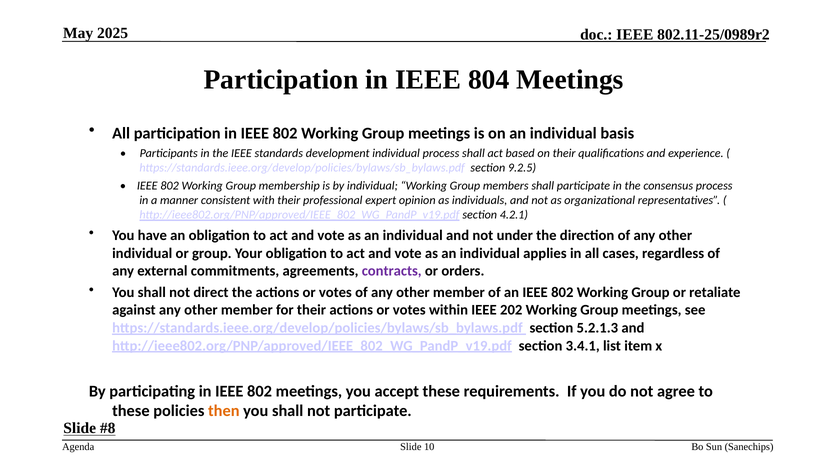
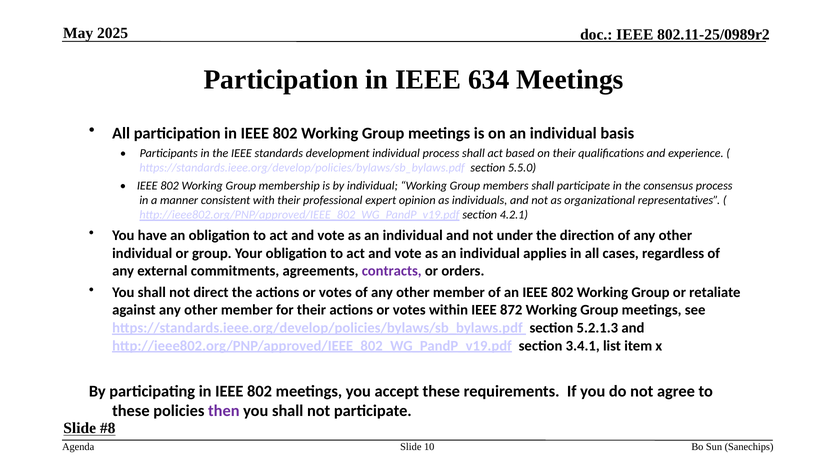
804: 804 -> 634 (489, 80)
9.2.5: 9.2.5 -> 5.5.0 (522, 168)
202: 202 -> 872 (511, 310)
then colour: orange -> purple (224, 411)
